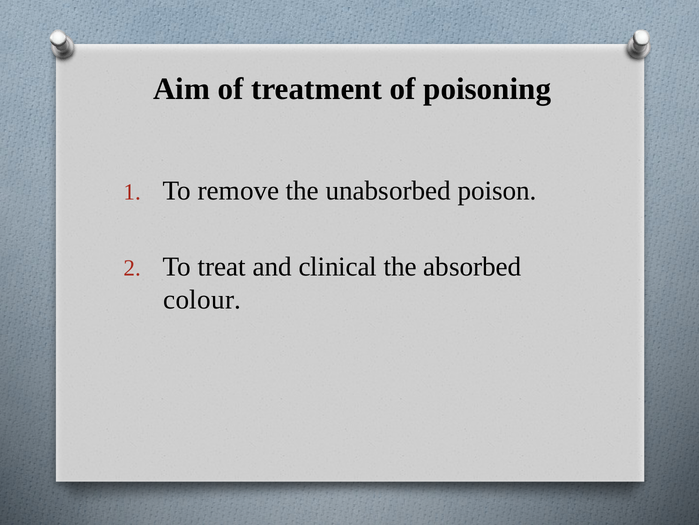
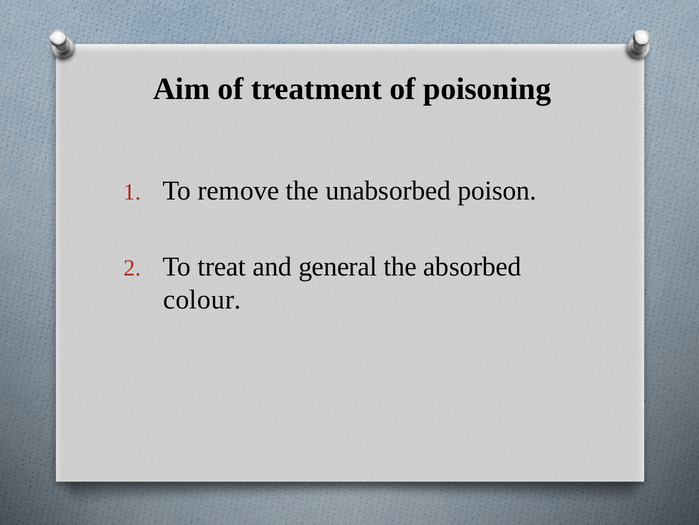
clinical: clinical -> general (338, 267)
